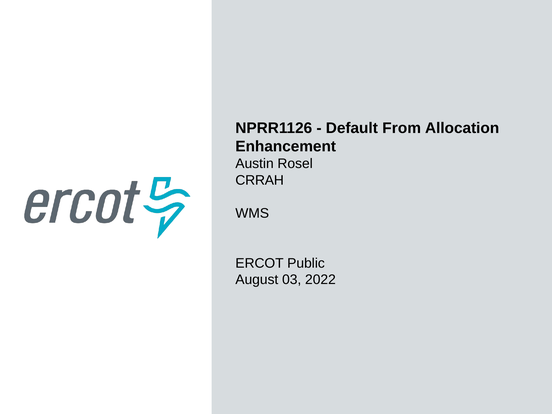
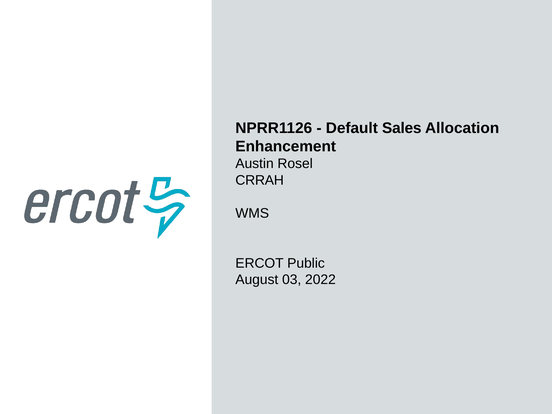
From: From -> Sales (402, 128)
